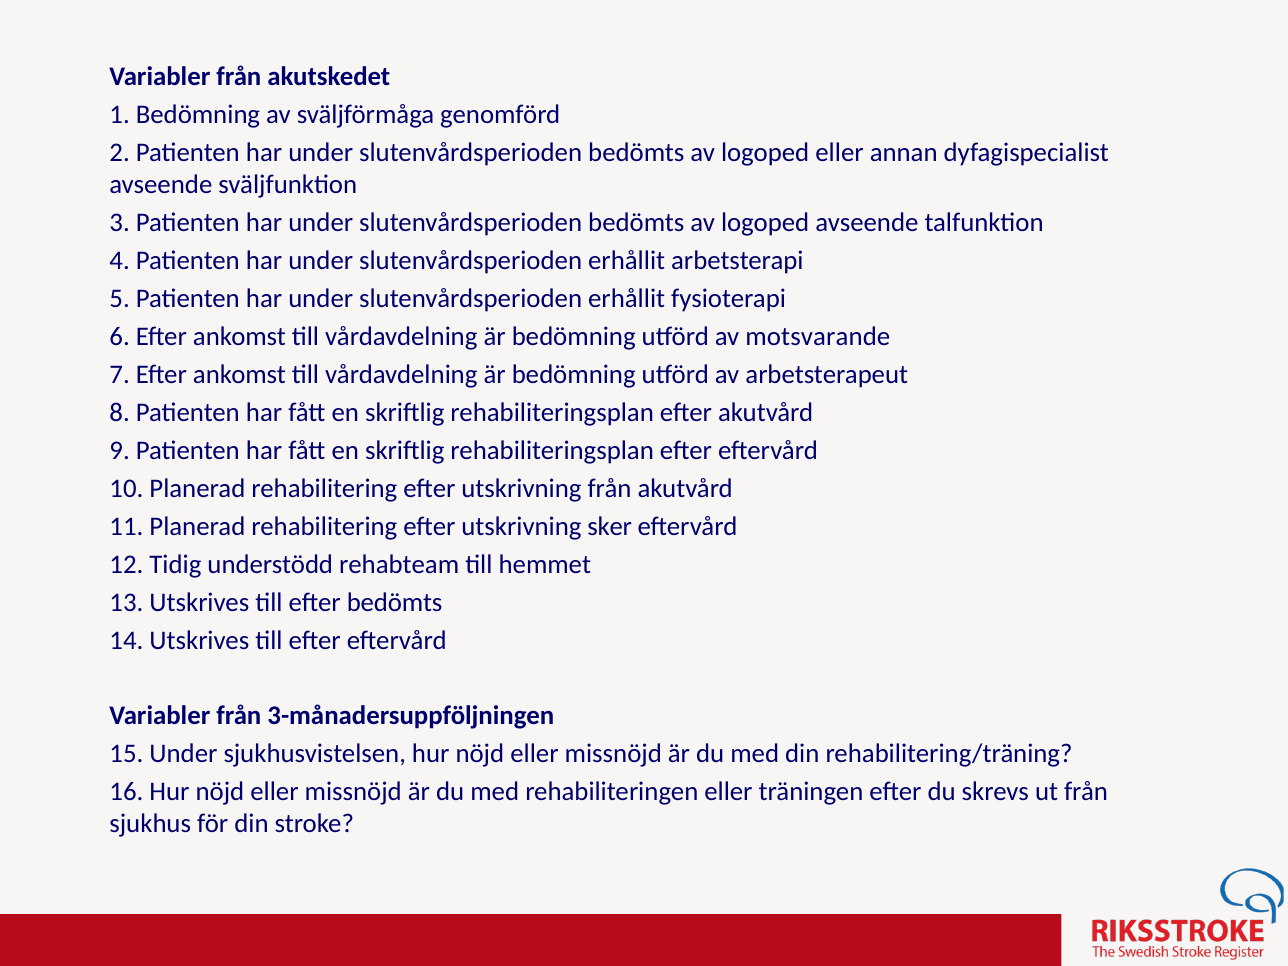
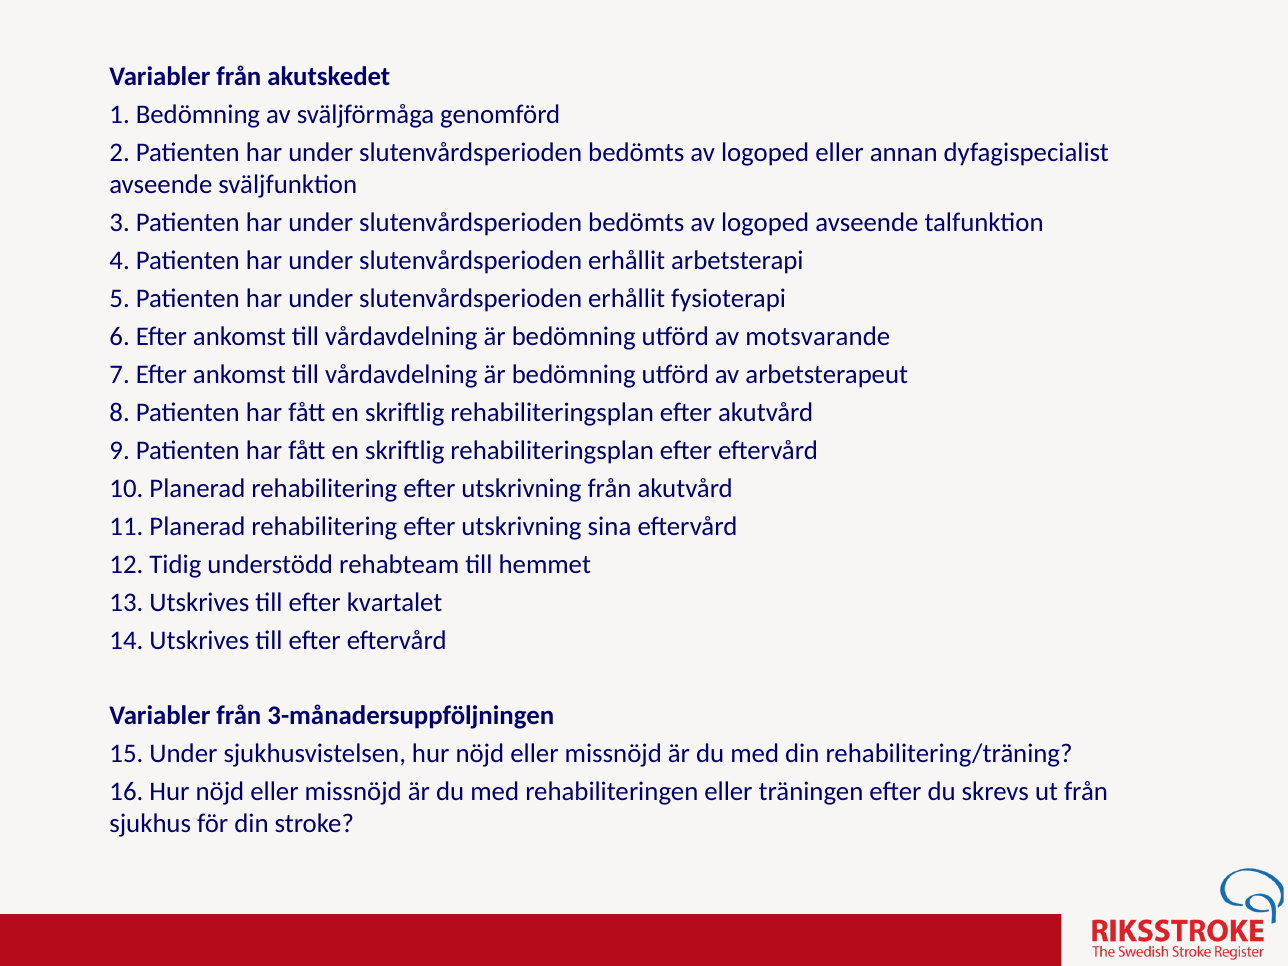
sker: sker -> sina (610, 526)
efter bedömts: bedömts -> kvartalet (395, 602)
